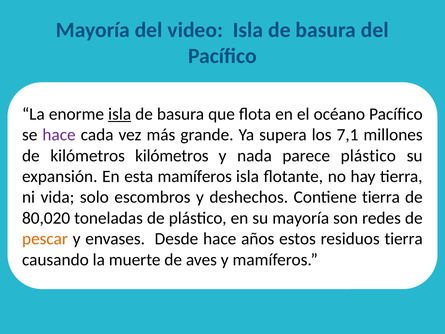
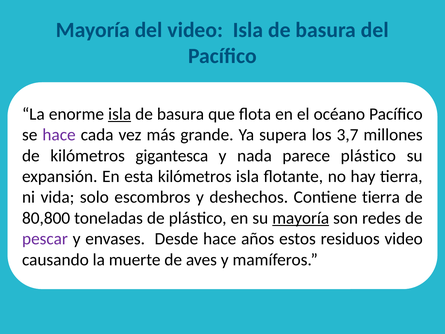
7,1: 7,1 -> 3,7 (348, 135)
kilómetros kilómetros: kilómetros -> gigantesca (172, 156)
esta mamíferos: mamíferos -> kilómetros (195, 176)
80,020: 80,020 -> 80,800 (46, 218)
mayoría underline: none -> present (301, 218)
pescar colour: orange -> purple (45, 239)
residuos tierra: tierra -> video (404, 239)
